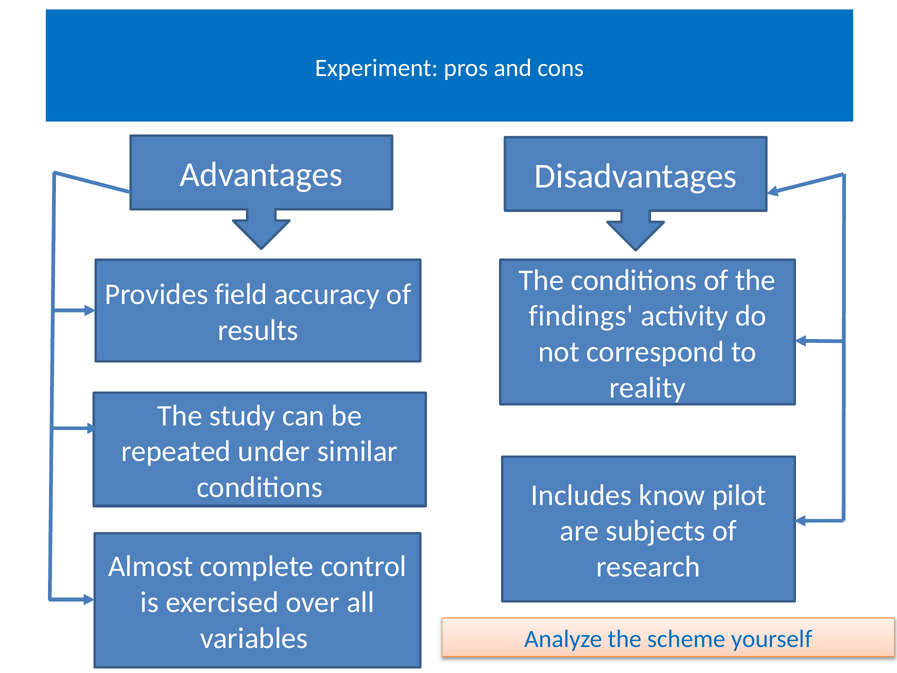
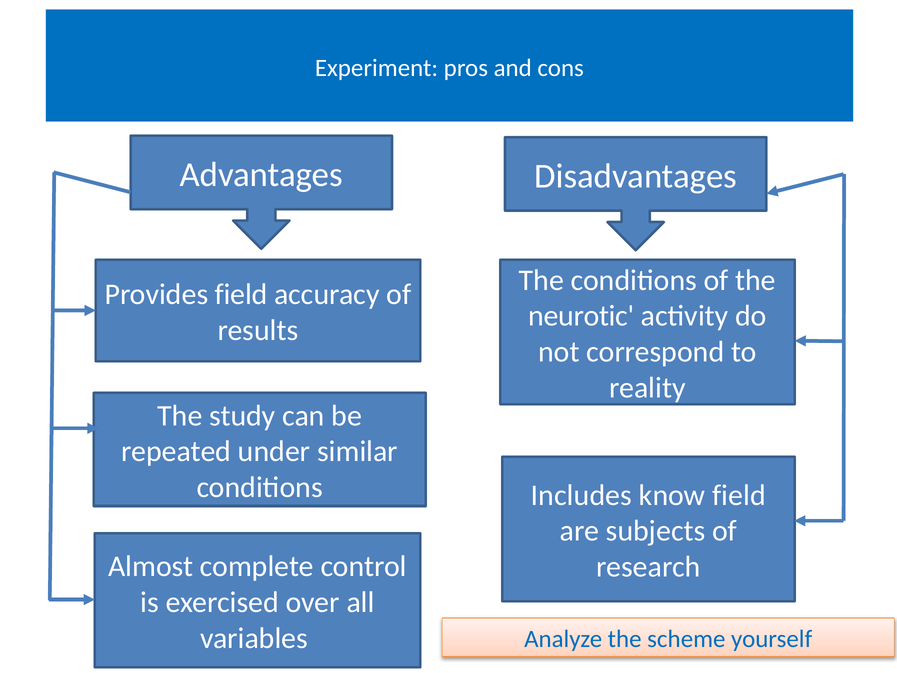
findings: findings -> neurotic (581, 316)
know pilot: pilot -> field (739, 495)
